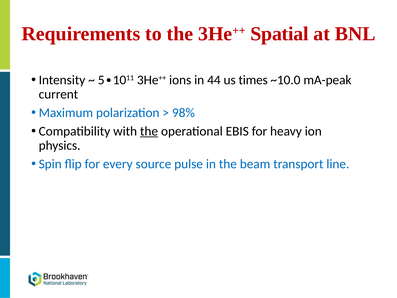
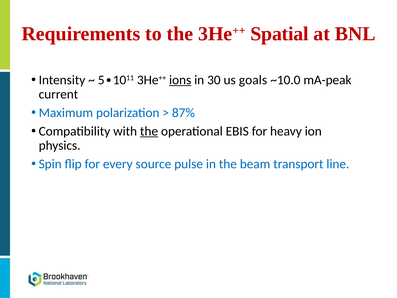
ions underline: none -> present (180, 80)
44: 44 -> 30 (214, 80)
times: times -> goals (253, 80)
98%: 98% -> 87% (183, 113)
